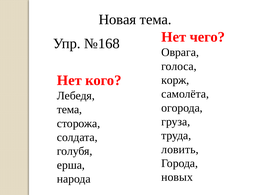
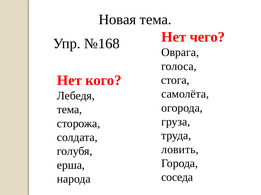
корж: корж -> стога (175, 80)
новых: новых -> соседа (177, 178)
